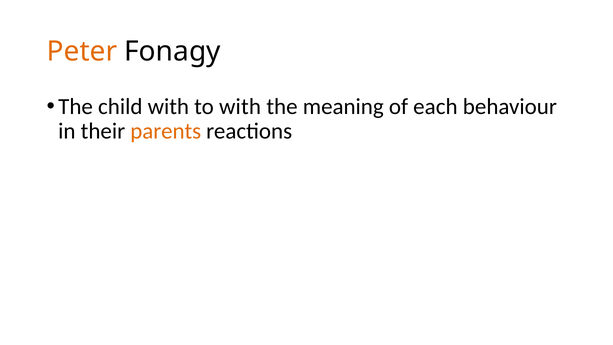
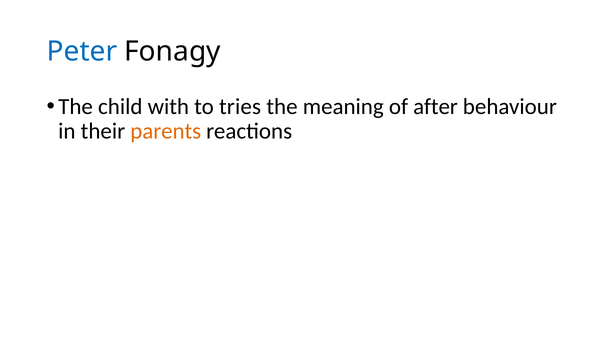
Peter colour: orange -> blue (82, 51)
to with: with -> tries (240, 106)
each: each -> after (436, 106)
